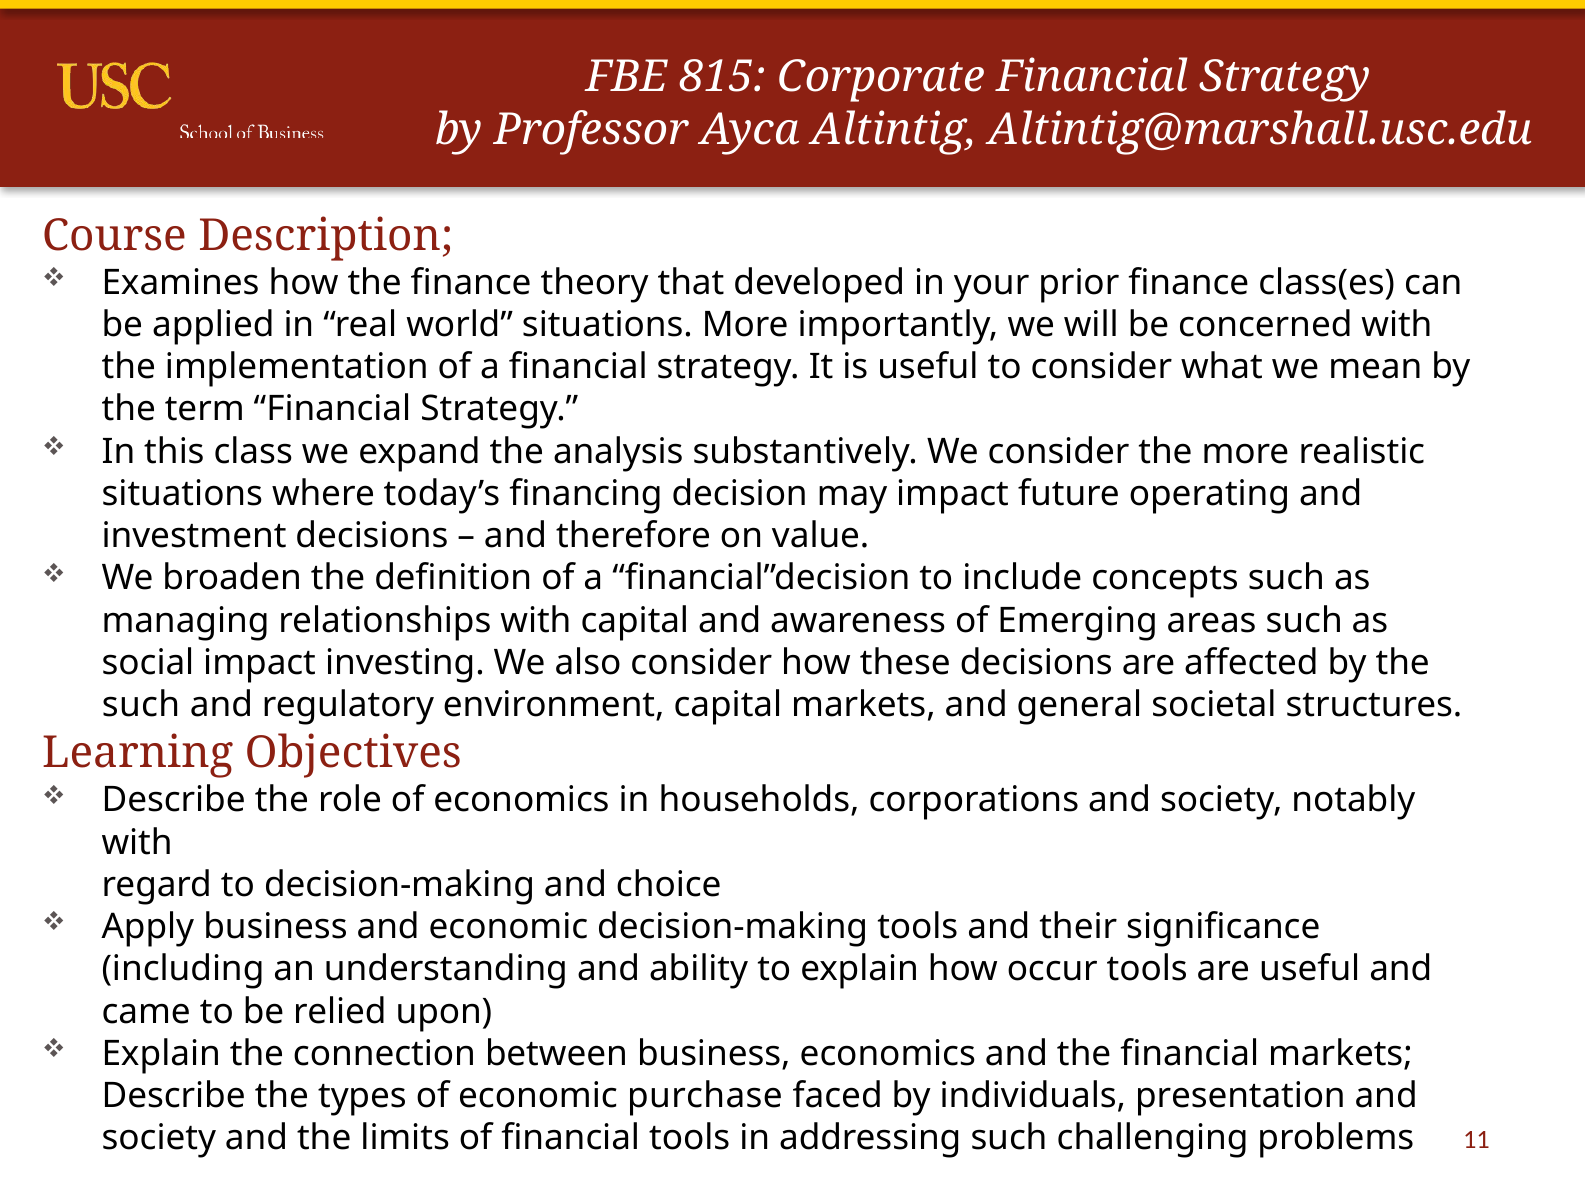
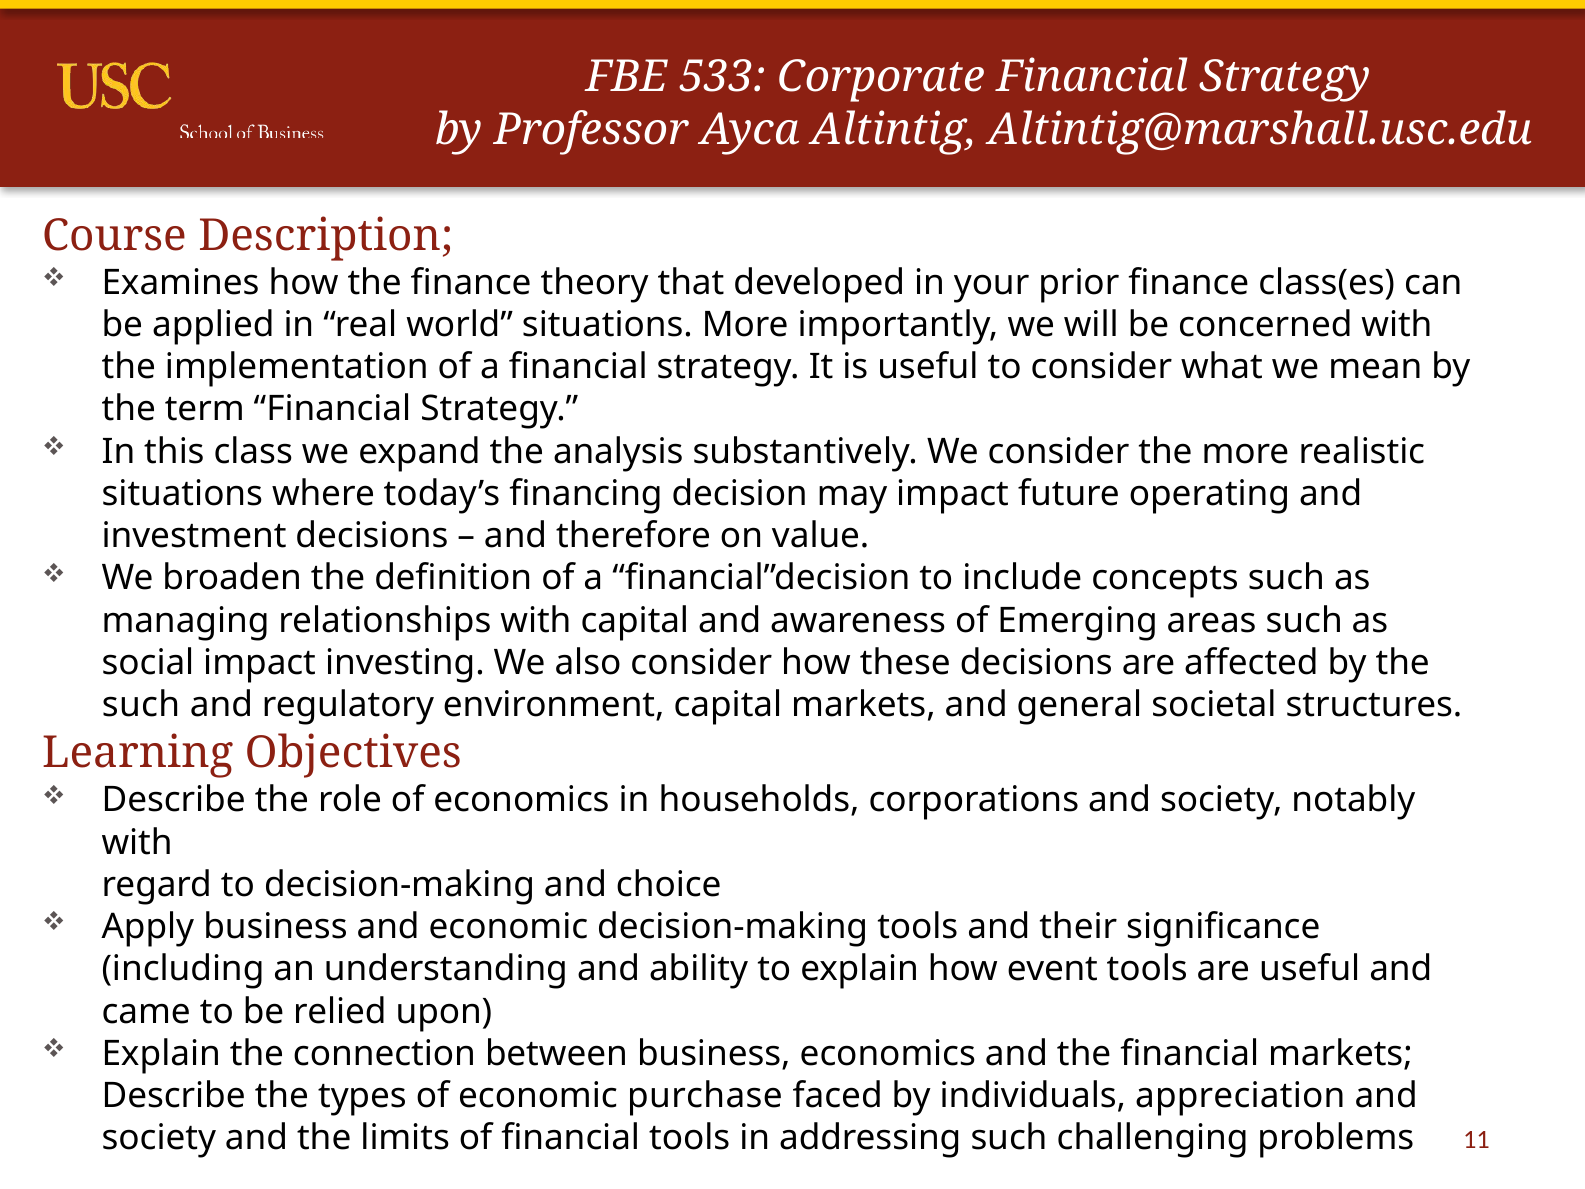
815: 815 -> 533 (723, 77)
occur: occur -> event (1052, 969)
presentation: presentation -> appreciation (1240, 1096)
